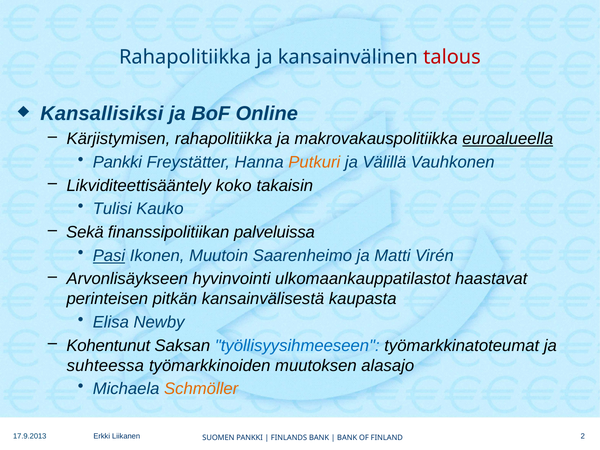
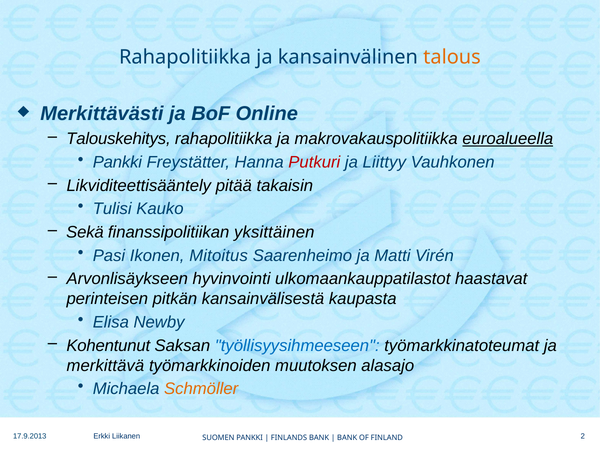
talous colour: red -> orange (452, 57)
Kansallisiksi: Kansallisiksi -> Merkittävästi (102, 114)
Kärjistymisen: Kärjistymisen -> Talouskehitys (118, 139)
Putkuri colour: orange -> red (314, 162)
Välillä: Välillä -> Liittyy (384, 162)
koko: koko -> pitää (234, 186)
palveluissa: palveluissa -> yksittäinen (274, 232)
Pasi underline: present -> none (109, 256)
Muutoin: Muutoin -> Mitoitus (219, 256)
suhteessa: suhteessa -> merkittävä (105, 366)
